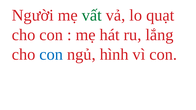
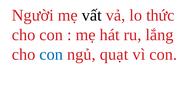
vất colour: green -> black (92, 15)
quạt: quạt -> thức (160, 15)
hình: hình -> quạt (114, 55)
